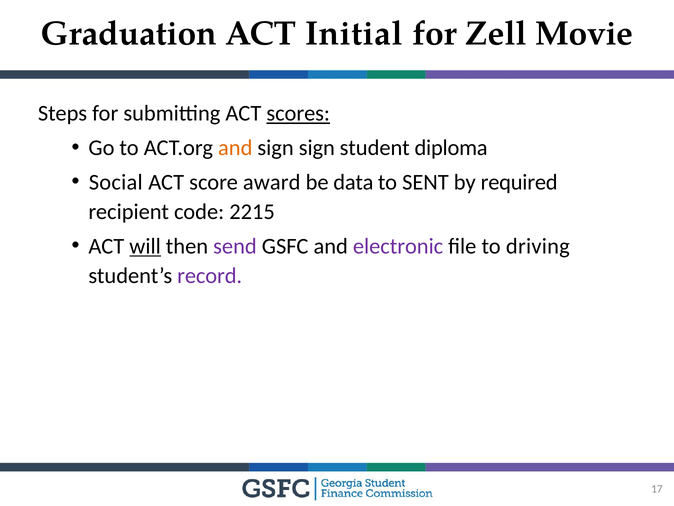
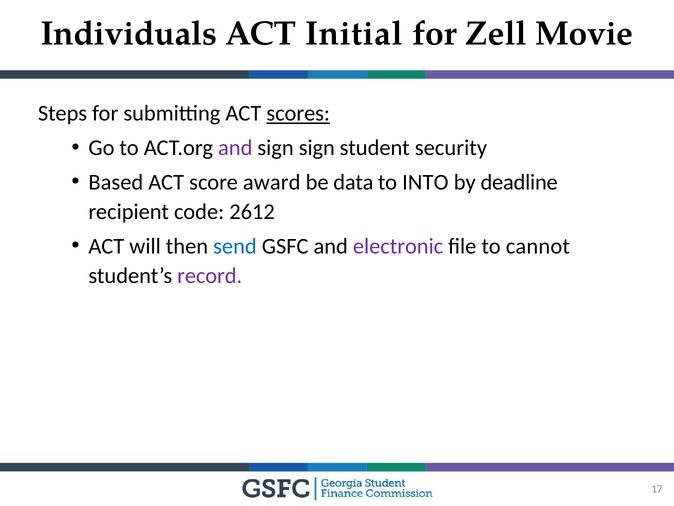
Graduation: Graduation -> Individuals (129, 34)
and colour: orange -> purple (235, 148)
diploma: diploma -> security (451, 148)
Social: Social -> Based (116, 182)
SENT: SENT -> INTO (425, 182)
required: required -> deadline (519, 182)
2215: 2215 -> 2612 (252, 212)
will underline: present -> none (145, 246)
send colour: purple -> blue (235, 246)
driving: driving -> cannot (538, 246)
